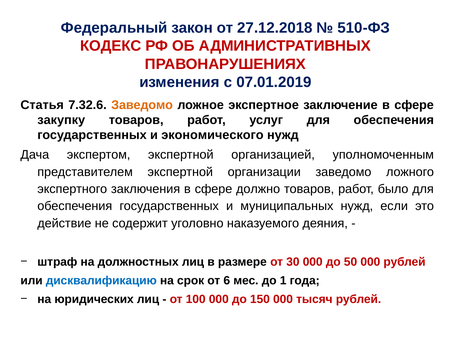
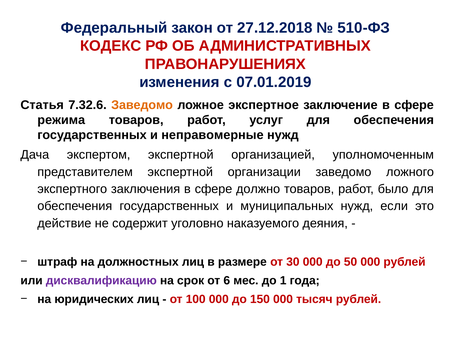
закупку: закупку -> режима (61, 120)
экономического: экономического -> неправомерные (212, 135)
дисквалификацию colour: blue -> purple (101, 281)
